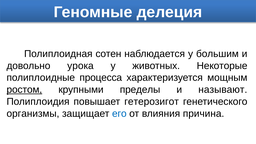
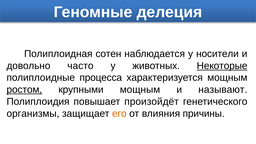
большим: большим -> носители (217, 54)
урока: урока -> часто (80, 66)
Некоторые underline: none -> present (222, 66)
крупными пределы: пределы -> мощным (140, 90)
гетерозигот: гетерозигот -> произойдёт (152, 102)
его colour: blue -> orange (119, 114)
причина: причина -> причины (204, 114)
